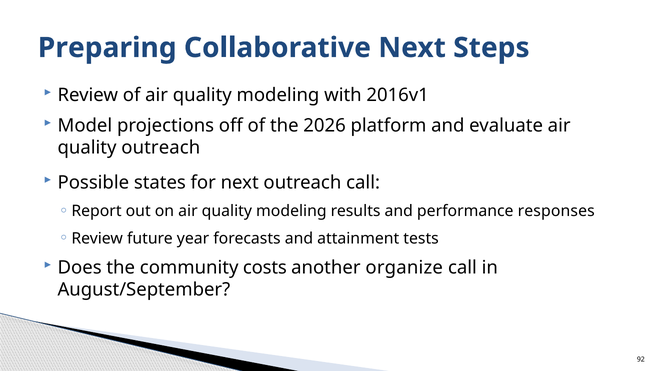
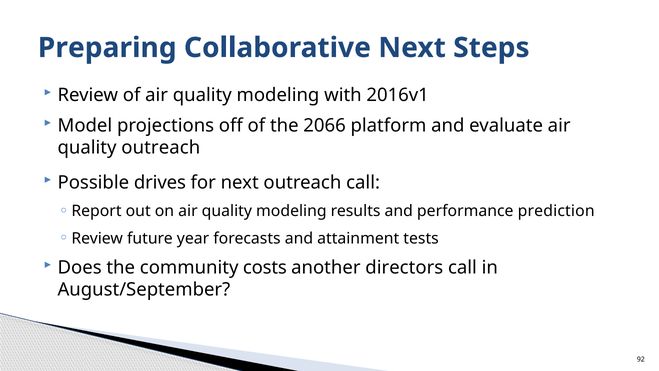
2026: 2026 -> 2066 (325, 125)
states: states -> drives (160, 182)
responses: responses -> prediction (556, 211)
organize: organize -> directors (404, 267)
